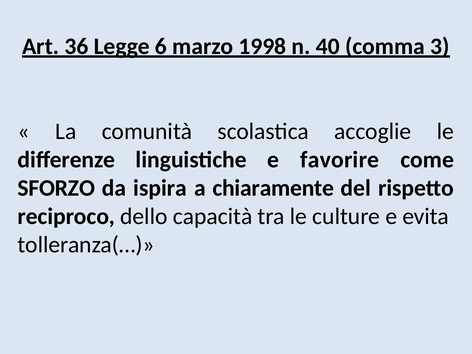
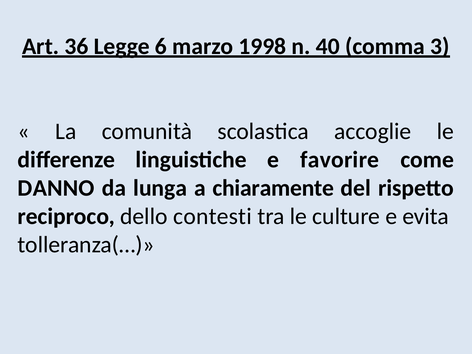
SFORZO: SFORZO -> DANNO (56, 188)
ispira: ispira -> lunga (160, 188)
capacità: capacità -> contesti (212, 216)
